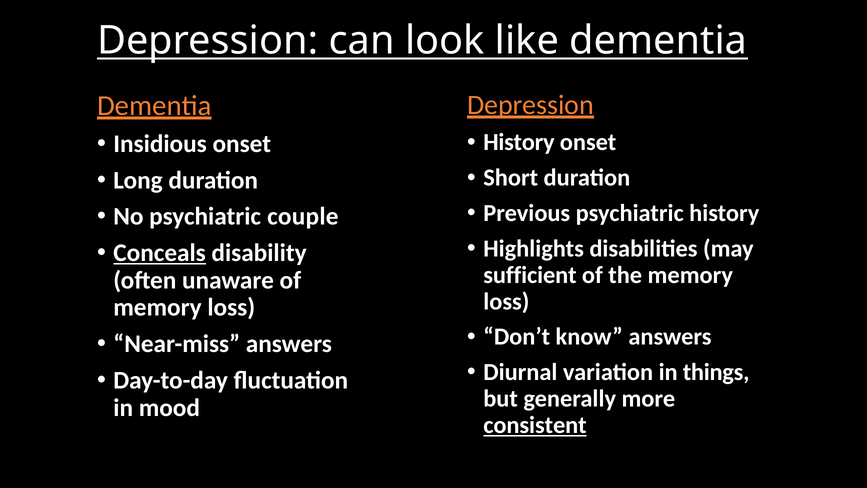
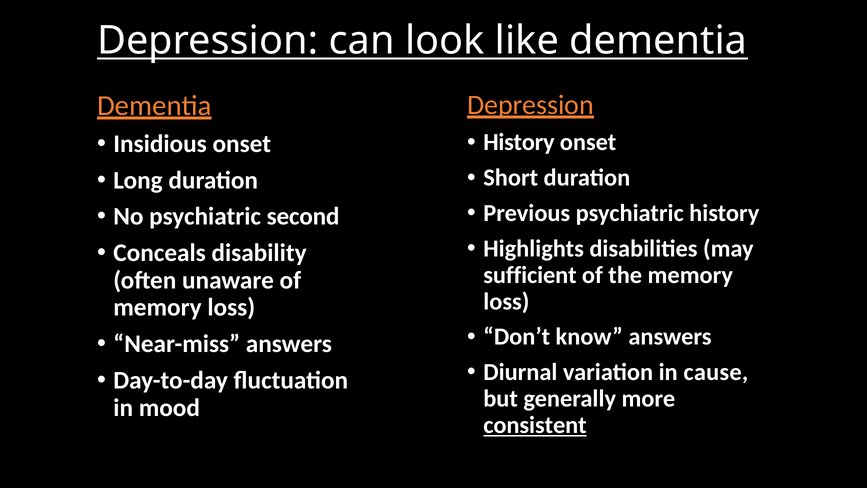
couple: couple -> second (303, 216)
Conceals underline: present -> none (160, 253)
things: things -> cause (716, 372)
